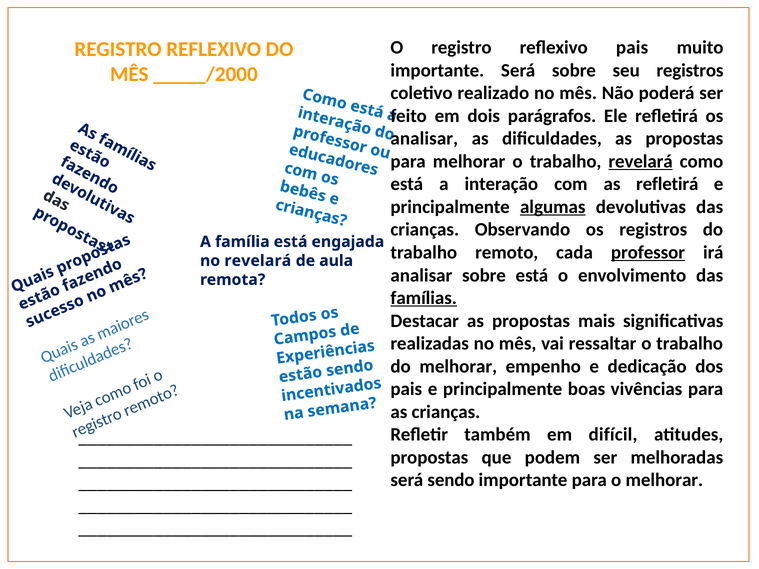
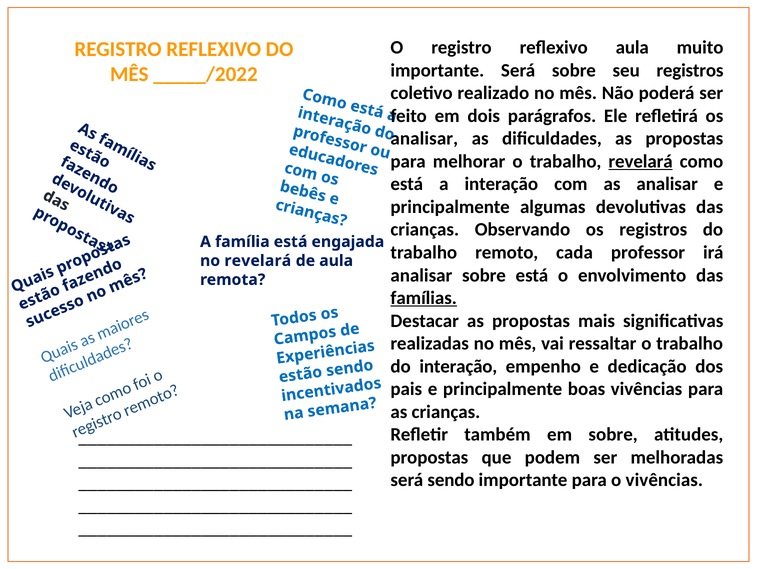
reflexivo pais: pais -> aula (632, 48)
_____/2000: _____/2000 -> _____/2022 (205, 74)
as refletirá: refletirá -> analisar (667, 184)
algumas underline: present -> none (553, 207)
professor underline: present -> none (648, 253)
do melhorar: melhorar -> interação (458, 366)
em difícil: difícil -> sobre (613, 435)
o melhorar: melhorar -> vivências (664, 480)
